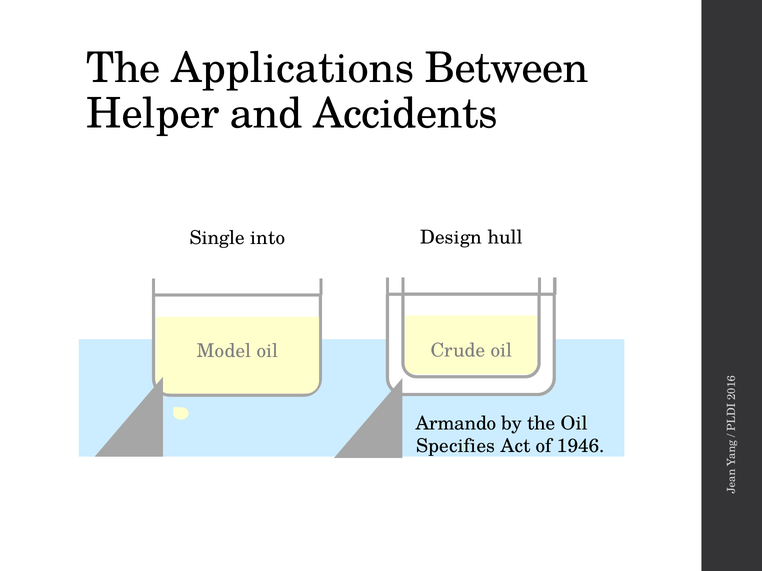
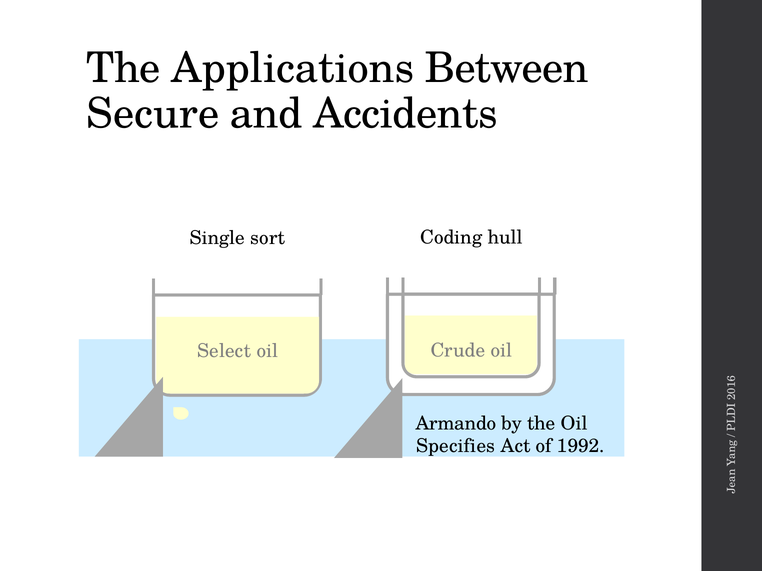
Helper: Helper -> Secure (153, 114)
Design: Design -> Coding (451, 237)
into: into -> sort (268, 238)
Model: Model -> Select (224, 351)
1946: 1946 -> 1992 (581, 447)
